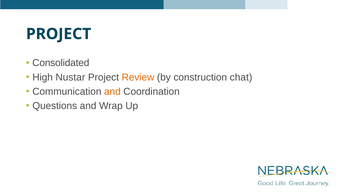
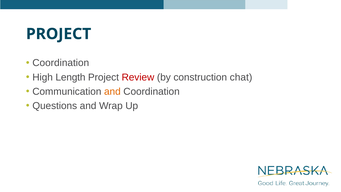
Consolidated: Consolidated -> Coordination (61, 63)
Nustar: Nustar -> Length (70, 77)
Review colour: orange -> red (138, 77)
